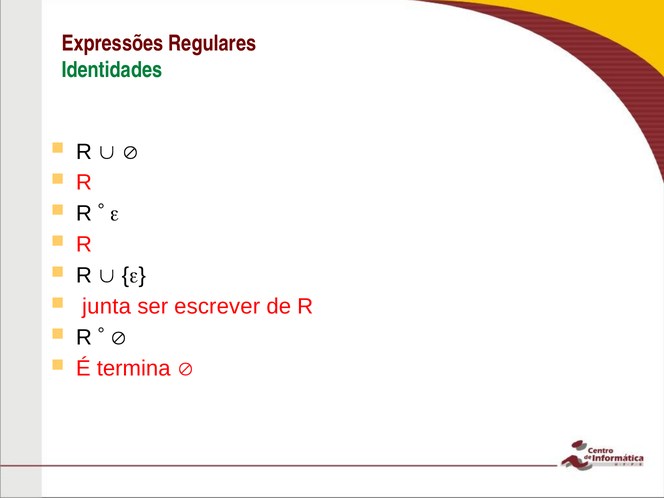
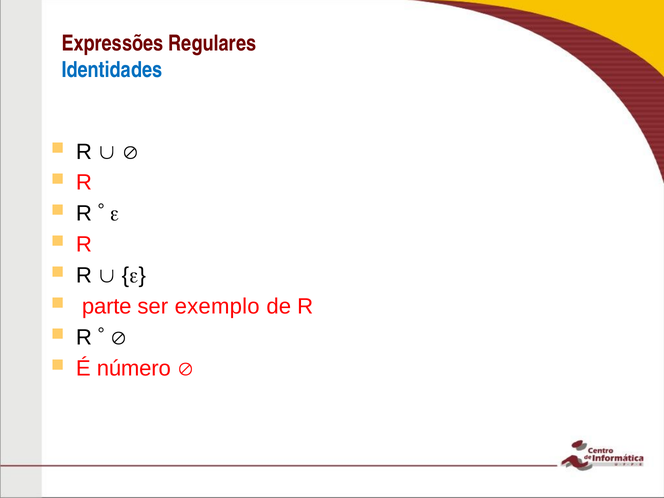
Identidades colour: green -> blue (112, 70)
junta: junta -> parte (107, 307)
escrever: escrever -> exemplo (217, 307)
termina: termina -> número (134, 369)
